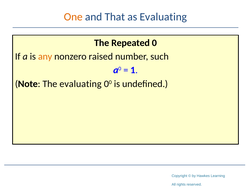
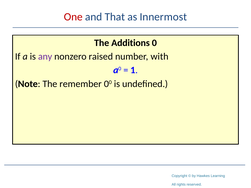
One colour: orange -> red (73, 17)
as Evaluating: Evaluating -> Innermost (163, 17)
Repeated: Repeated -> Additions (131, 43)
any colour: orange -> purple (45, 57)
such: such -> with (160, 57)
The evaluating: evaluating -> remember (81, 84)
